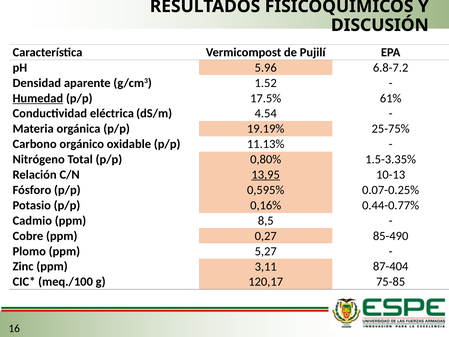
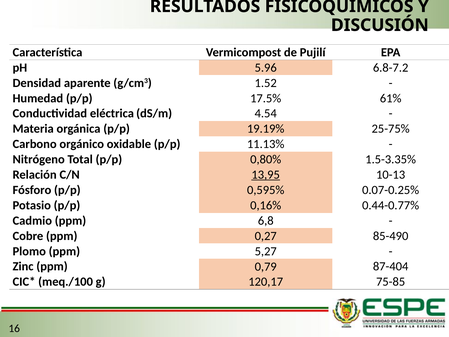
Humedad underline: present -> none (38, 98)
8,5: 8,5 -> 6,8 (266, 220)
3,11: 3,11 -> 0,79 (266, 266)
